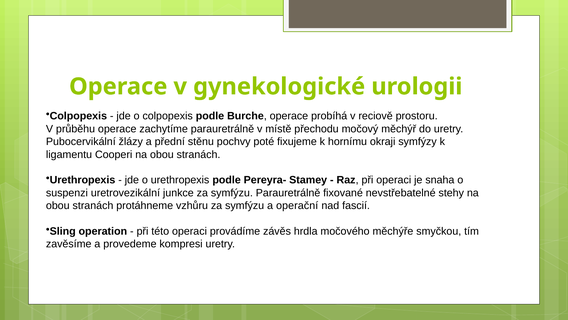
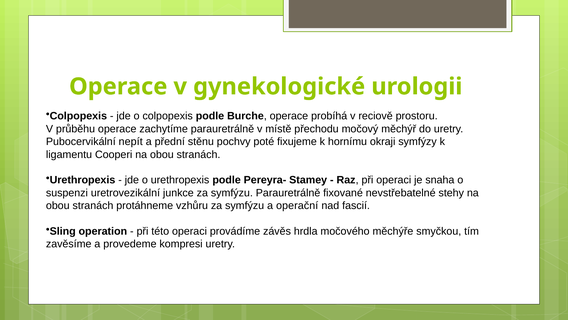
žlázy: žlázy -> nepít (131, 141)
